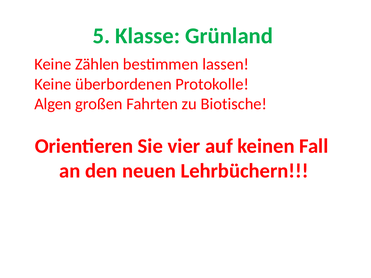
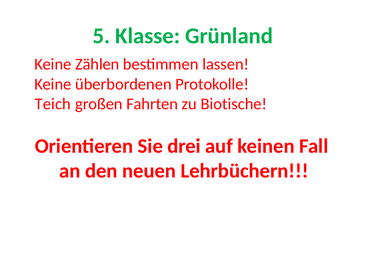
Algen: Algen -> Teich (53, 104)
vier: vier -> drei (184, 146)
